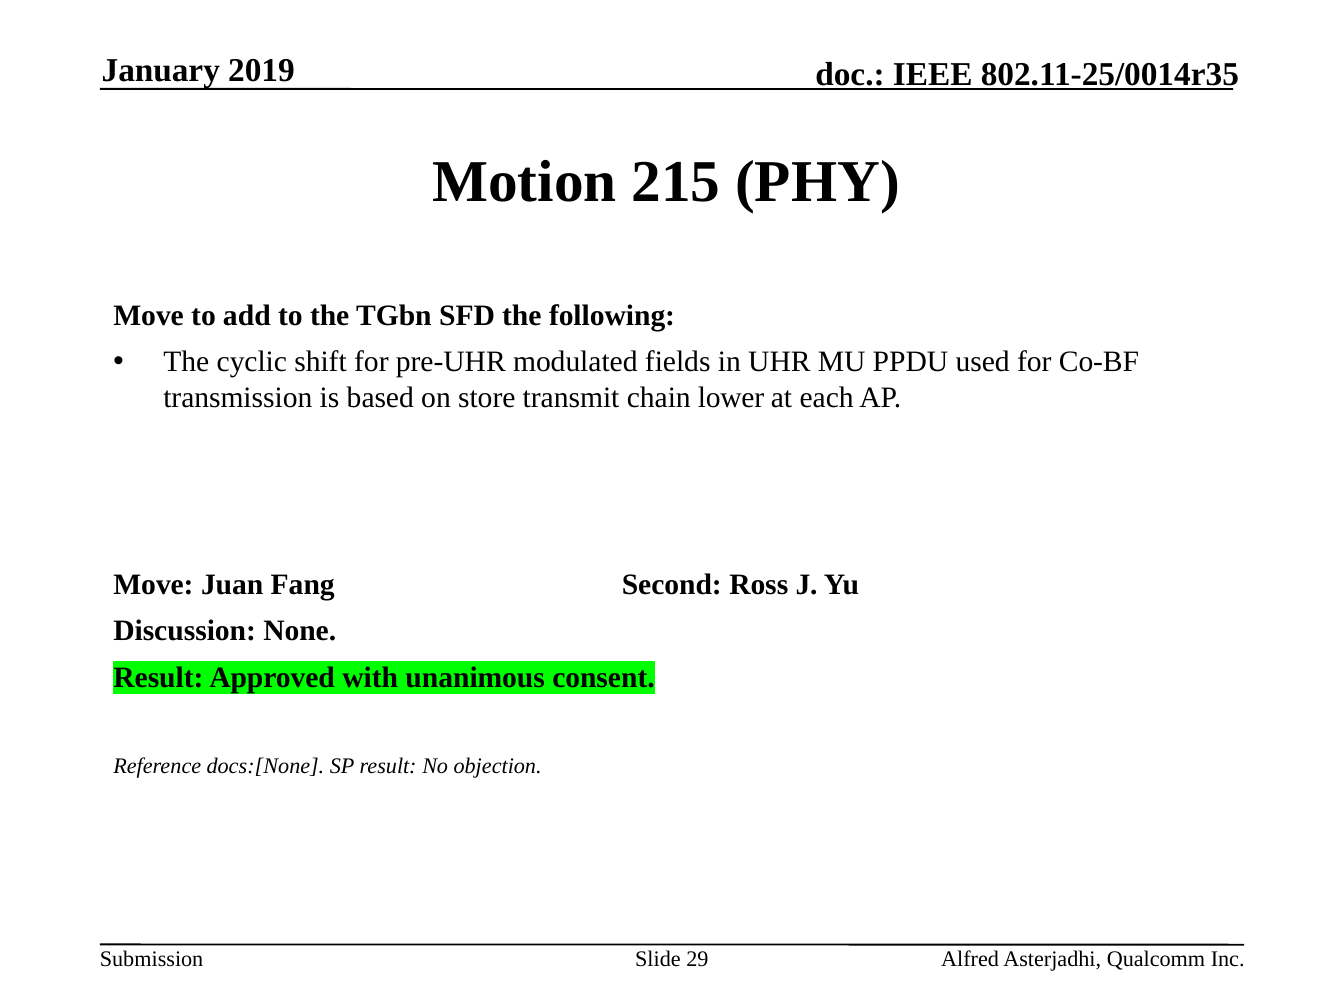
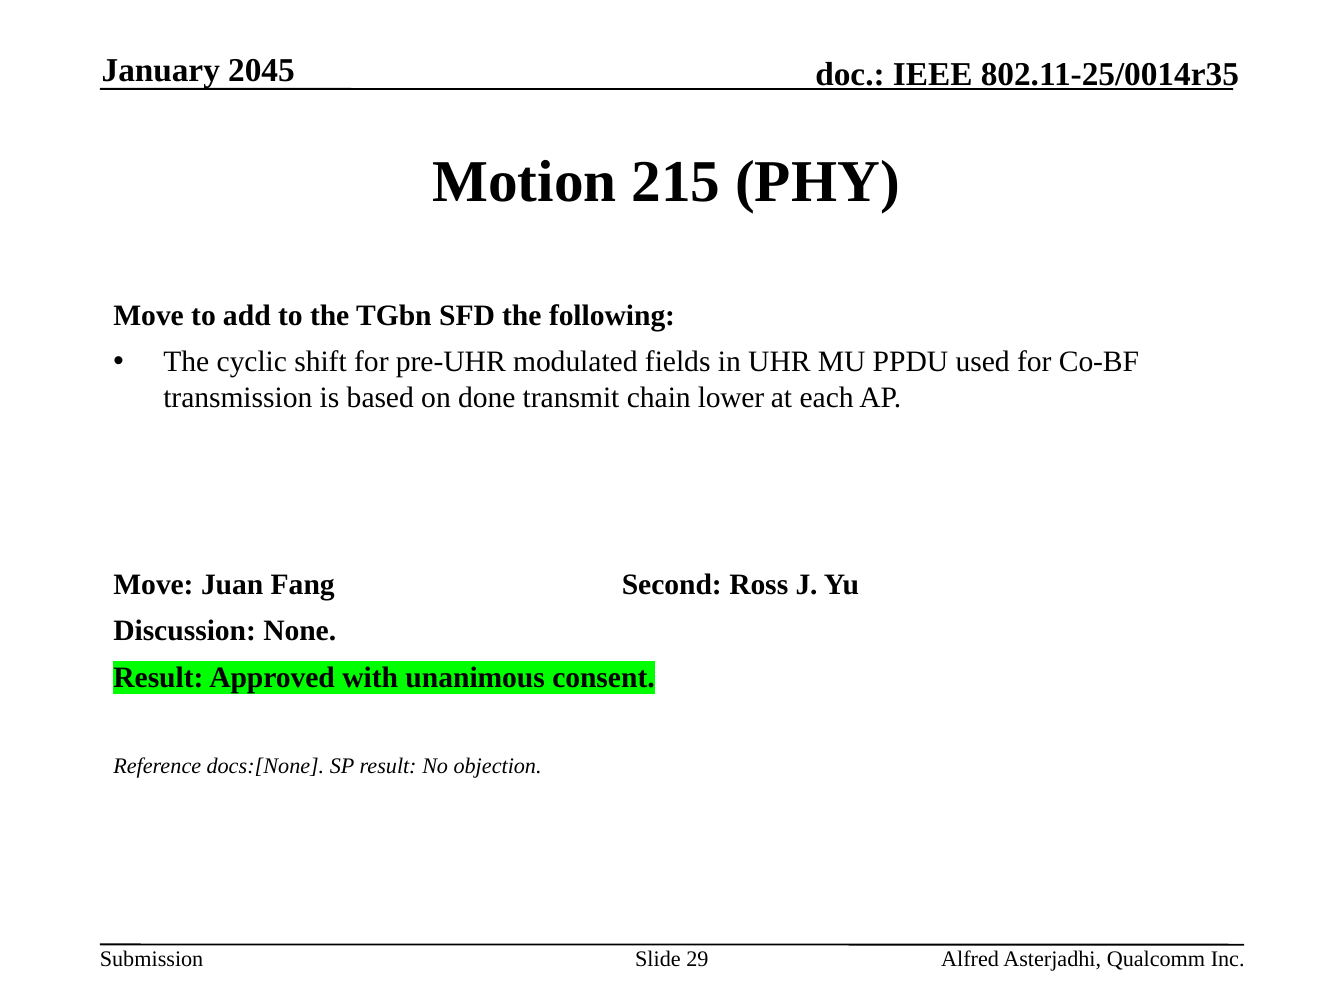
2019: 2019 -> 2045 (261, 71)
store: store -> done (487, 398)
